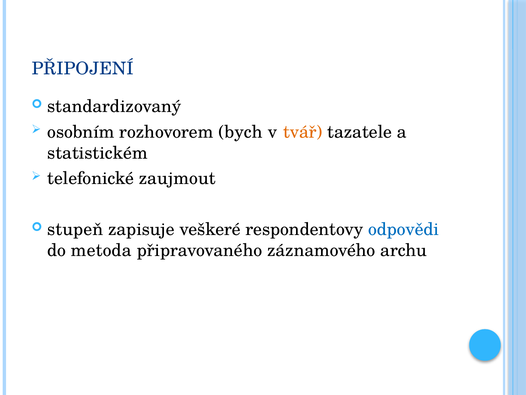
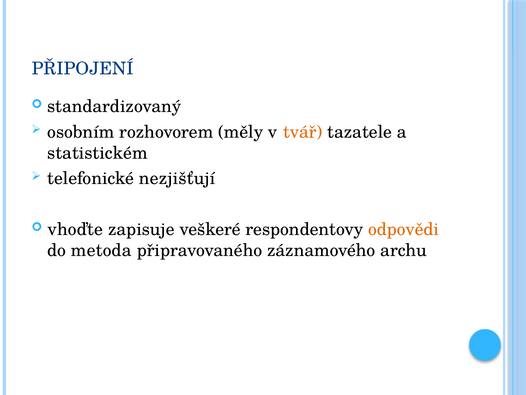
bych: bych -> měly (241, 132)
zaujmout: zaujmout -> nezjišťují (177, 178)
stupeň: stupeň -> vhoďte (75, 229)
odpovědi colour: blue -> orange (404, 229)
